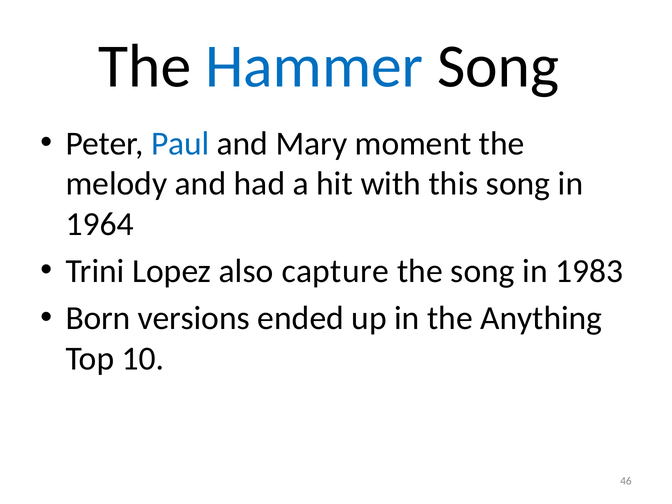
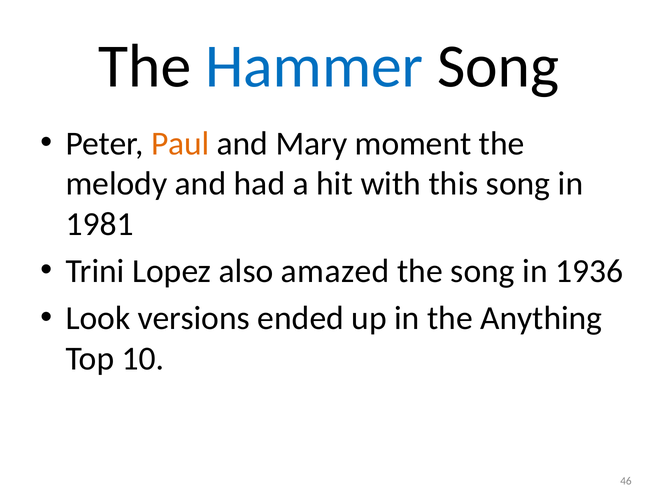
Paul colour: blue -> orange (180, 143)
1964: 1964 -> 1981 (100, 224)
capture: capture -> amazed (335, 271)
1983: 1983 -> 1936 (589, 271)
Born: Born -> Look (98, 318)
